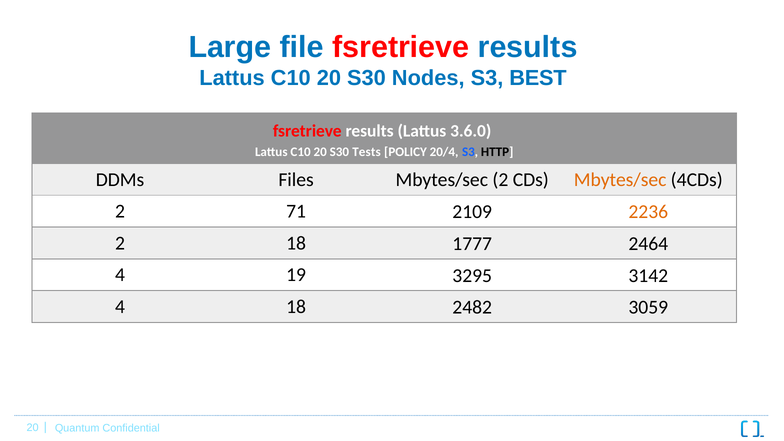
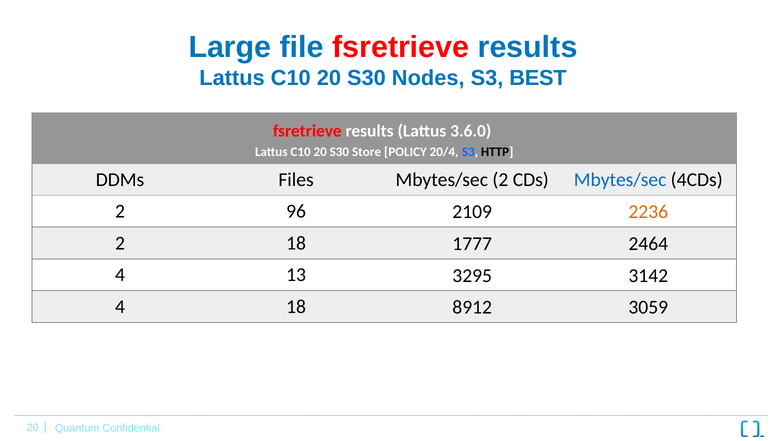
Tests: Tests -> Store (367, 152)
Mbytes/sec colour: orange -> blue (620, 180)
71: 71 -> 96 (296, 211)
19: 19 -> 13 (296, 275)
2482: 2482 -> 8912 (472, 307)
